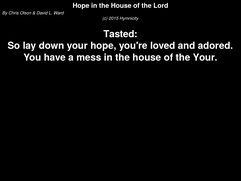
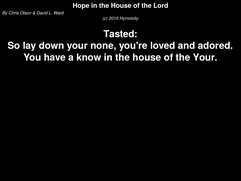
your hope: hope -> none (103, 46)
mess: mess -> know (89, 57)
